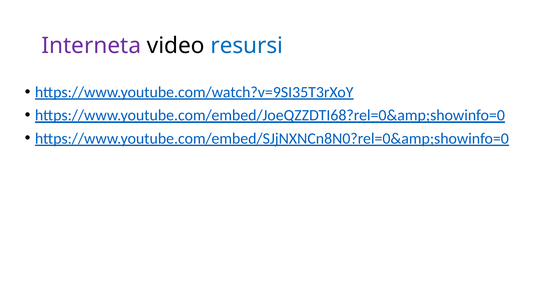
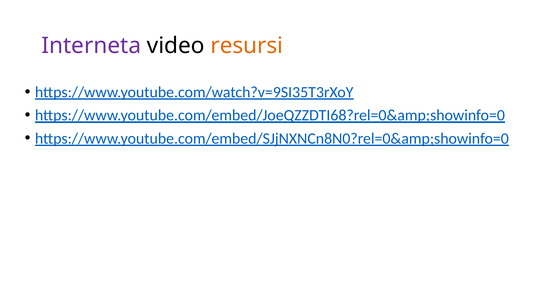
resursi colour: blue -> orange (247, 46)
